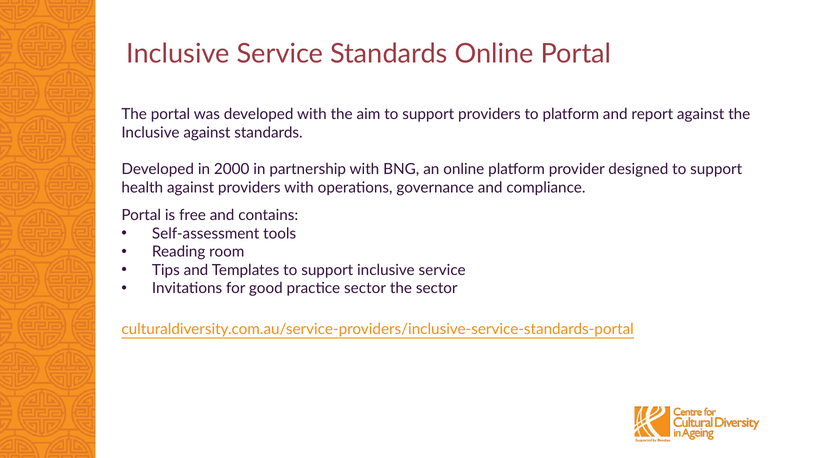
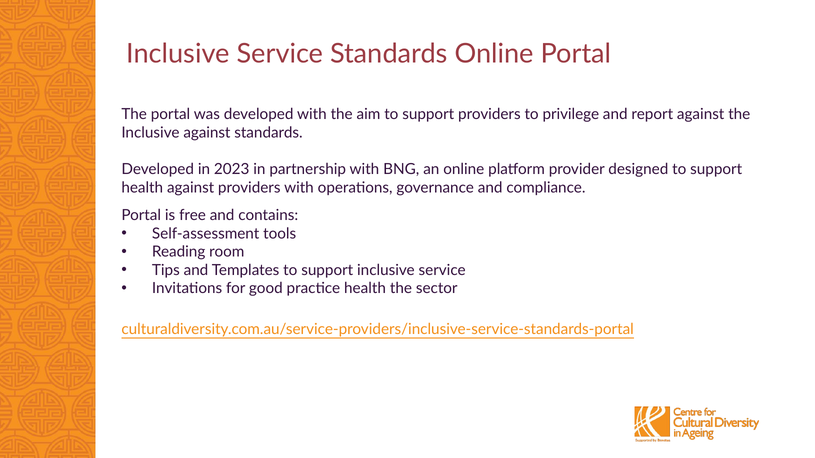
to platform: platform -> privilege (571, 115)
2000: 2000 -> 2023 (232, 170)
practice sector: sector -> health (365, 289)
